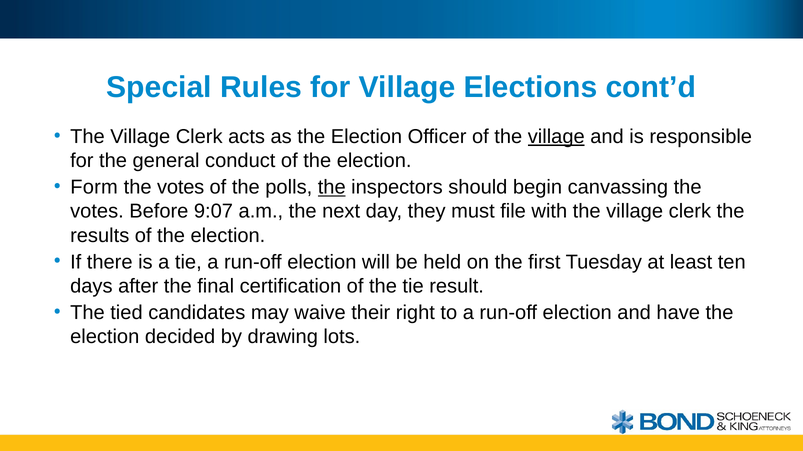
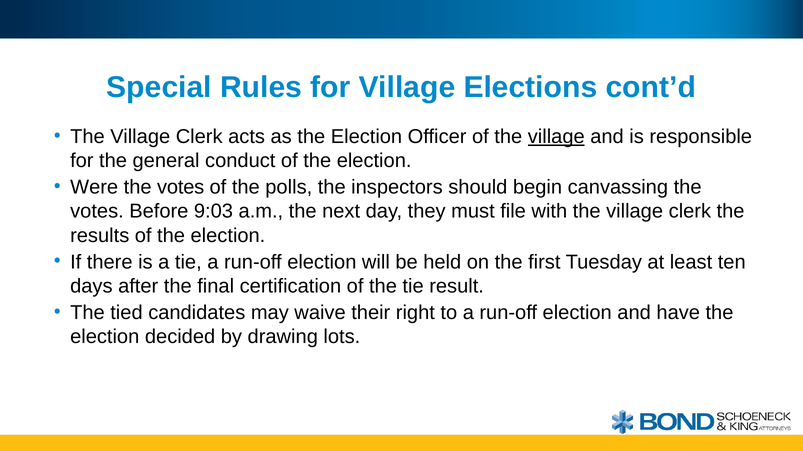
Form: Form -> Were (94, 188)
the underline: present -> none (332, 188)
9:07: 9:07 -> 9:03 (213, 212)
